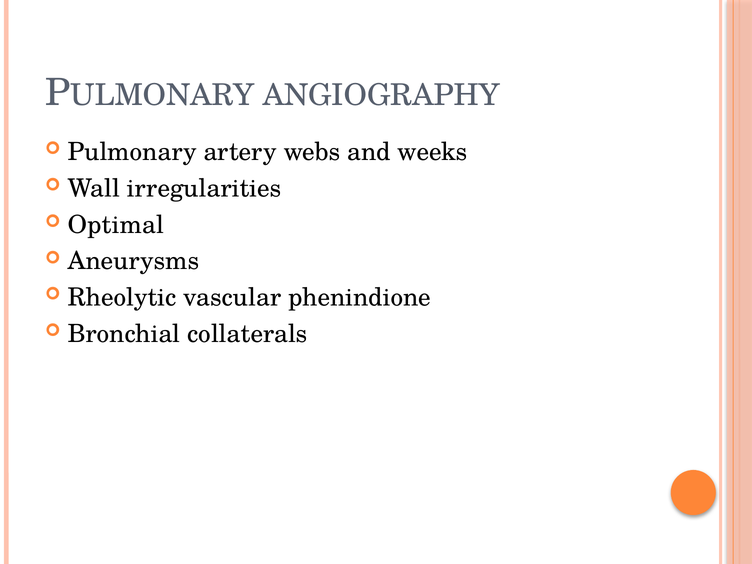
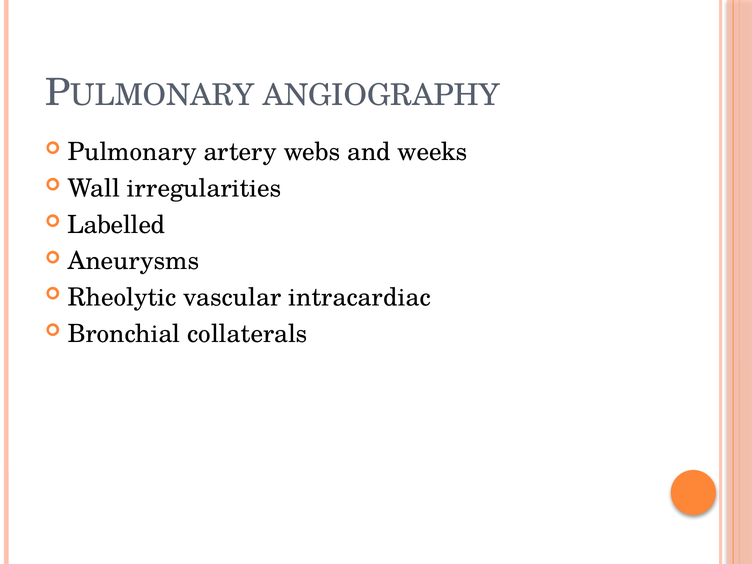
Optimal: Optimal -> Labelled (116, 225)
phenindione: phenindione -> intracardiac (359, 298)
